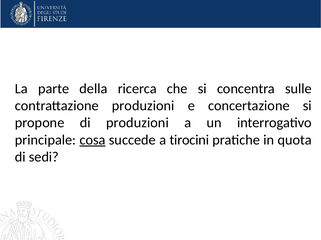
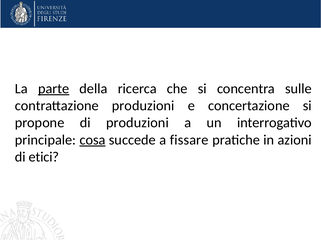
parte underline: none -> present (54, 89)
tirocini: tirocini -> fissare (189, 140)
quota: quota -> azioni (295, 140)
sedi: sedi -> etici (44, 157)
